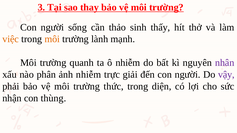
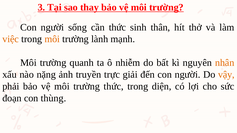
cần thảo: thảo -> thức (117, 27)
thấy: thấy -> thân (160, 27)
nhân colour: purple -> orange (225, 63)
phân: phân -> nặng (46, 75)
ảnh nhiễm: nhiễm -> truyền (89, 75)
vậy colour: purple -> orange (226, 75)
nhận: nhận -> đoạn (12, 98)
